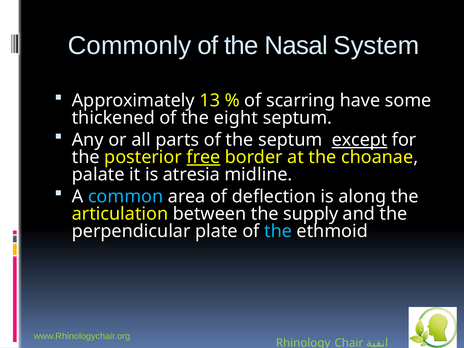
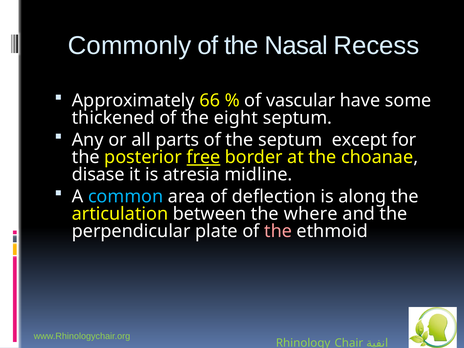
System: System -> Recess (376, 46)
13: 13 -> 66 (210, 101)
scarring: scarring -> vascular (301, 101)
except underline: present -> none (360, 140)
palate: palate -> disase (98, 175)
supply: supply -> where (311, 214)
the colour: light blue -> pink (278, 231)
